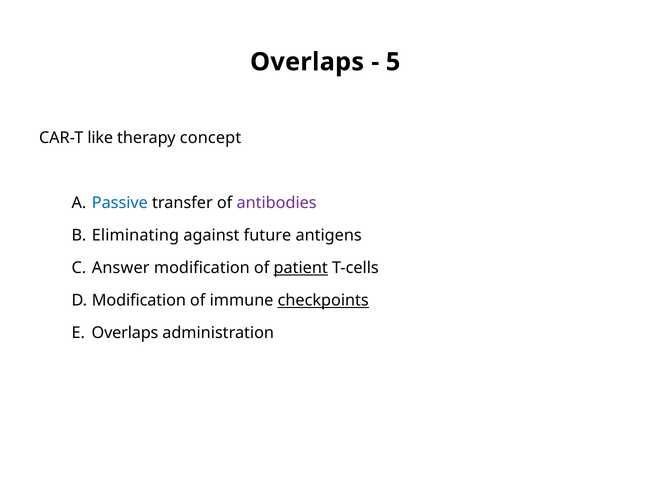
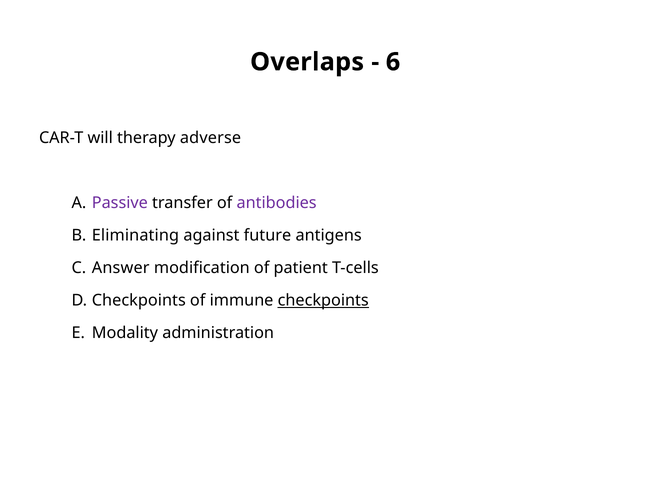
5: 5 -> 6 (393, 62)
like: like -> will (100, 138)
concept: concept -> adverse (211, 138)
Passive colour: blue -> purple (120, 203)
patient underline: present -> none (301, 268)
Modification: Modification -> Checkpoints (139, 300)
Overlaps: Overlaps -> Modality (125, 333)
